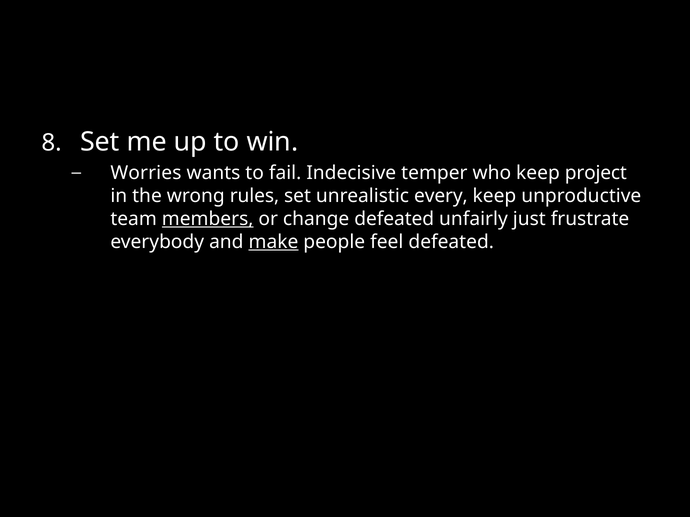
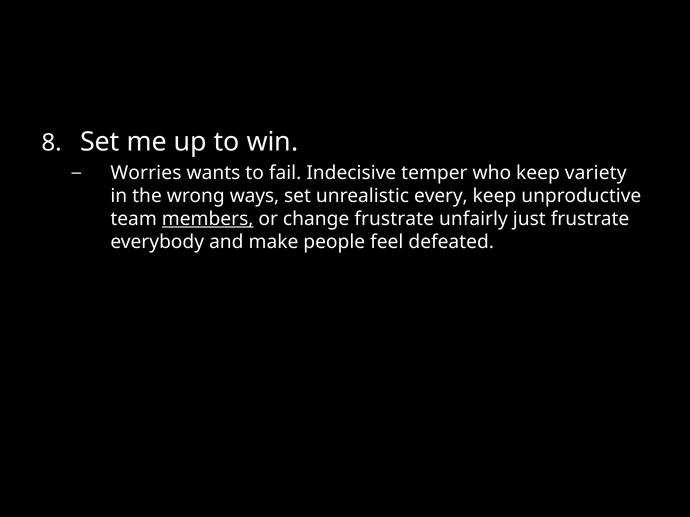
project: project -> variety (596, 173)
rules: rules -> ways (254, 196)
change defeated: defeated -> frustrate (394, 219)
make underline: present -> none (273, 242)
